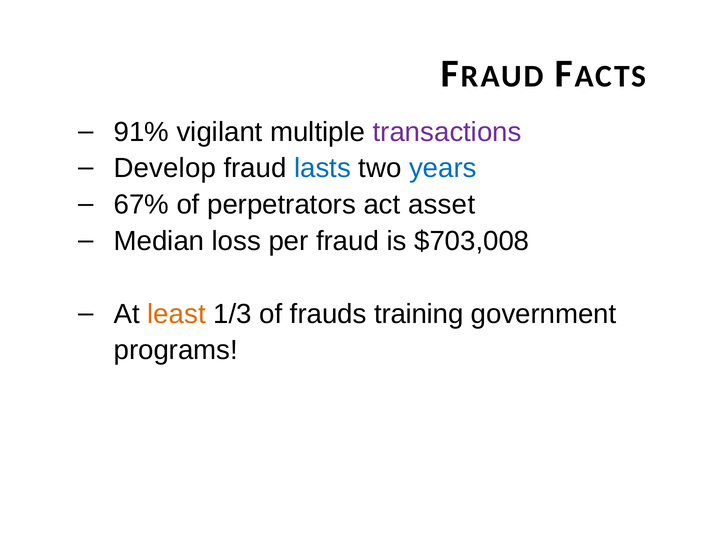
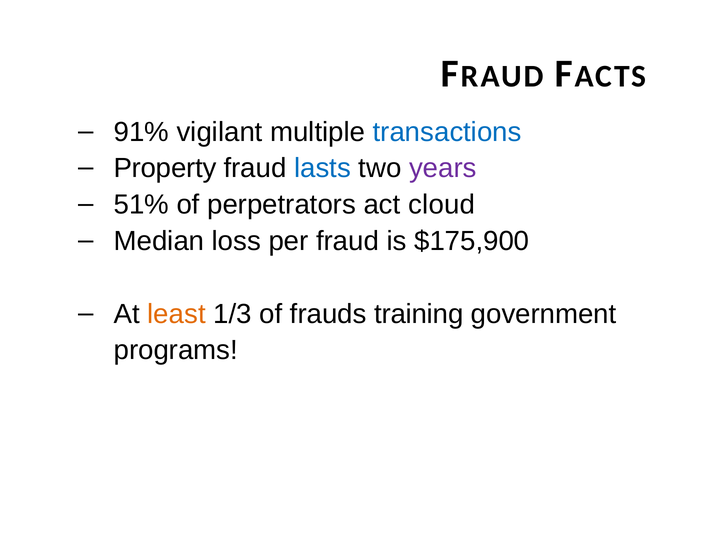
transactions colour: purple -> blue (447, 132)
Develop: Develop -> Property (165, 168)
years colour: blue -> purple (443, 168)
67%: 67% -> 51% (141, 205)
asset: asset -> cloud (442, 205)
$703,008: $703,008 -> $175,900 (472, 241)
